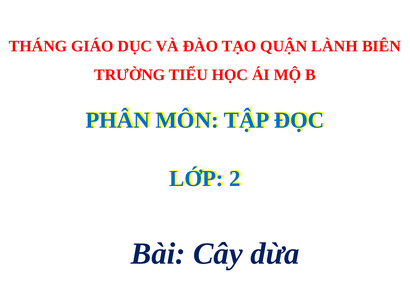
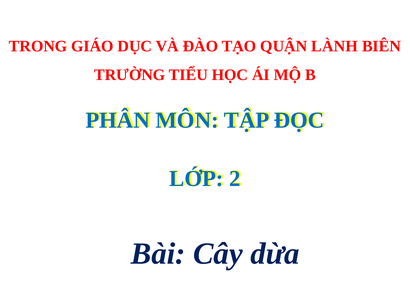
THÁNG: THÁNG -> TRONG (38, 46)
